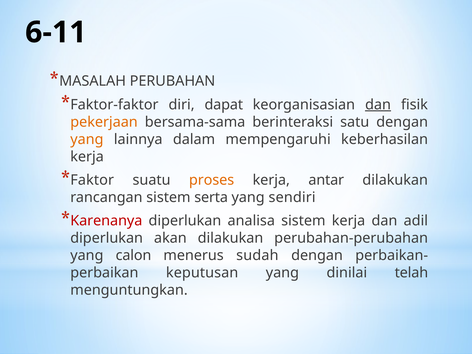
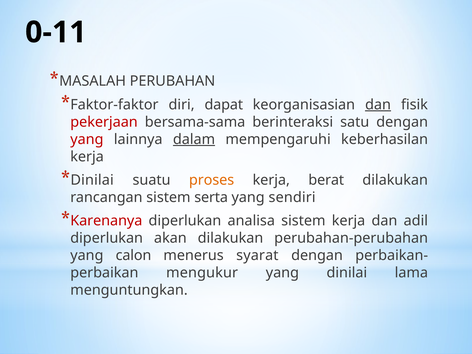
6-11: 6-11 -> 0-11 (56, 32)
pekerjaan colour: orange -> red (104, 122)
yang colour: orange -> red (87, 139)
dalam underline: none -> present (194, 139)
Faktor: Faktor -> Dinilai (92, 180)
antar: antar -> berat (326, 180)
sudah: sudah -> syarat (257, 255)
keputusan: keputusan -> mengukur (202, 273)
telah: telah -> lama (411, 273)
